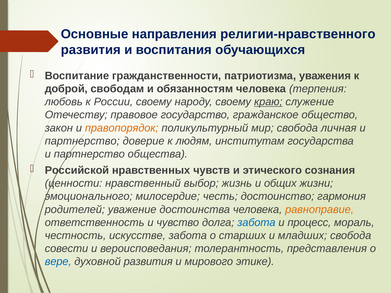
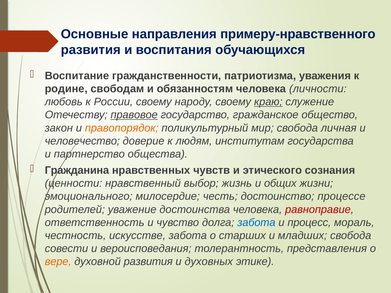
религии-нравственного: религии-нравственного -> примеру-нравственного (298, 34)
доброй: доброй -> родине (66, 89)
терпения: терпения -> личности (318, 89)
правовое underline: none -> present (134, 115)
партнерство: партнерство -> человечество (82, 141)
Российской: Российской -> Гражданина (77, 170)
гармония: гармония -> процессе (342, 197)
равноправие colour: orange -> red (319, 210)
вере colour: blue -> orange (58, 262)
мирового: мирового -> духовных (209, 262)
